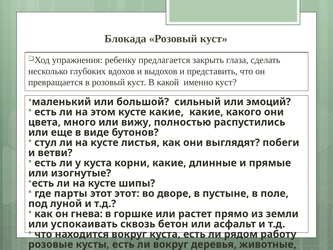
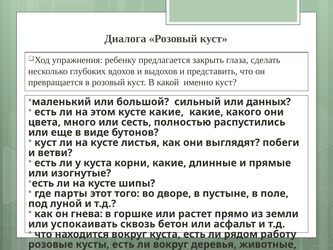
Блокада: Блокада -> Диалога (125, 39)
эмоций: эмоций -> данных (268, 102)
вижу: вижу -> сесть (136, 122)
стул: стул -> куст (46, 142)
этот этот: этот -> того (127, 193)
